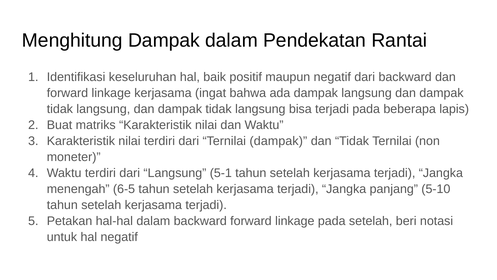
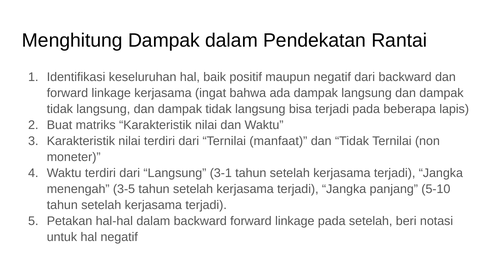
Ternilai dampak: dampak -> manfaat (278, 141)
5-1: 5-1 -> 3-1 (221, 173)
6-5: 6-5 -> 3-5 (124, 189)
